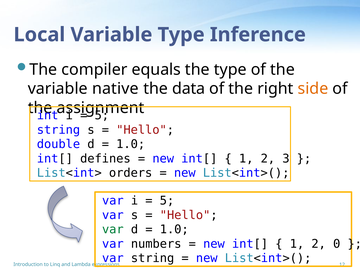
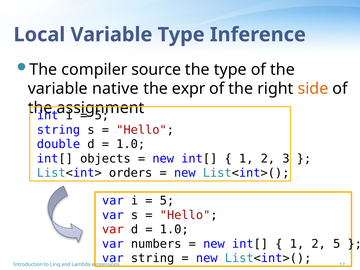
equals: equals -> source (156, 69)
data: data -> expr (189, 89)
defines: defines -> objects (105, 159)
var colour: green -> red (113, 229)
2 0: 0 -> 5 (337, 244)
